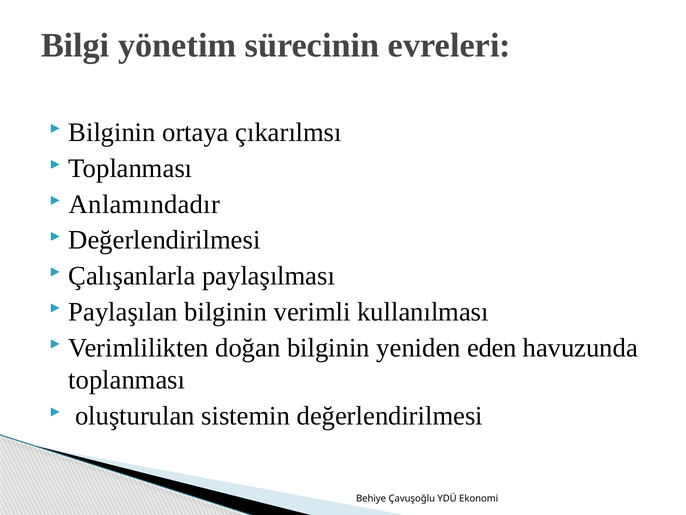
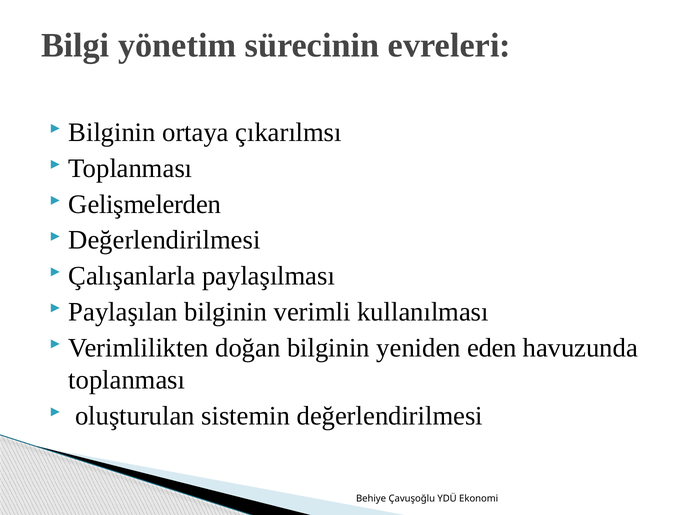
Anlamındadır: Anlamındadır -> Gelişmelerden (145, 204)
